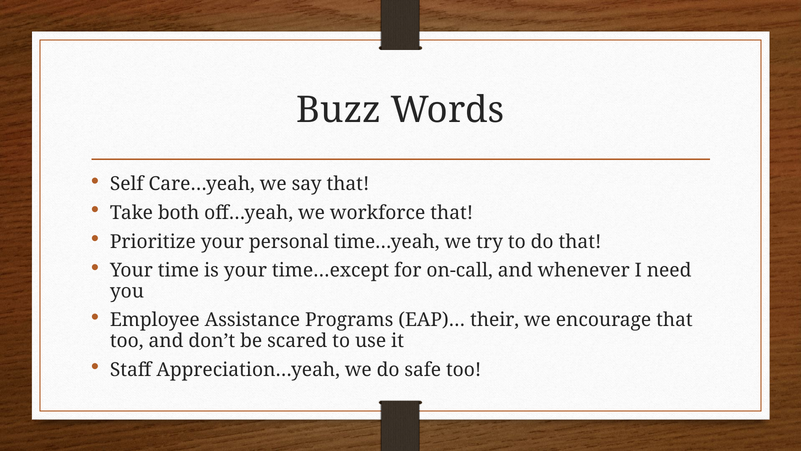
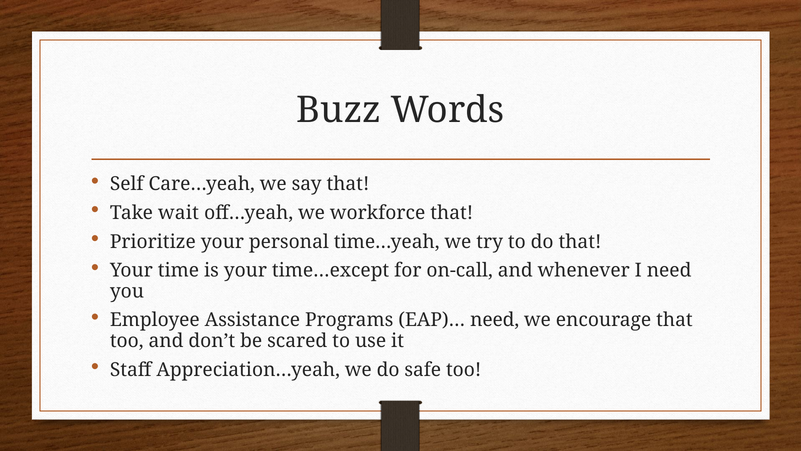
both: both -> wait (178, 213)
EAP)… their: their -> need (495, 320)
